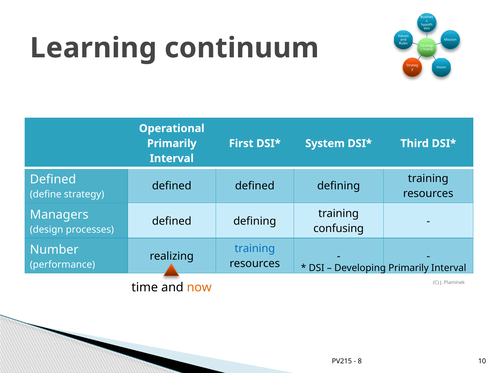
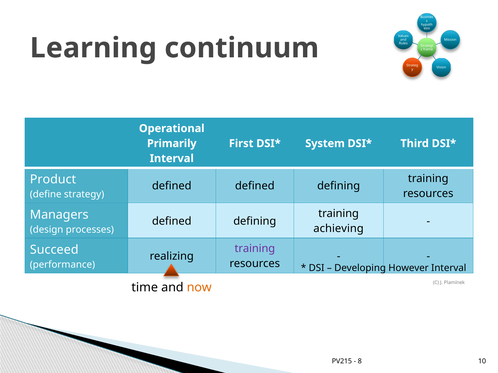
Defined: Defined -> Product (53, 180)
confusing: confusing -> achieving (339, 229)
training colour: blue -> purple (255, 249)
Number: Number -> Succeed (54, 250)
Developing Primarily: Primarily -> However (409, 268)
